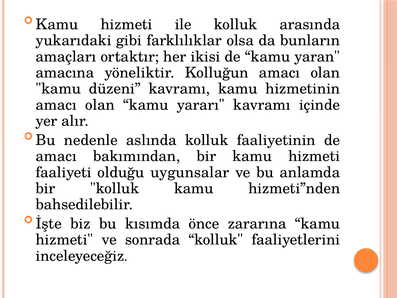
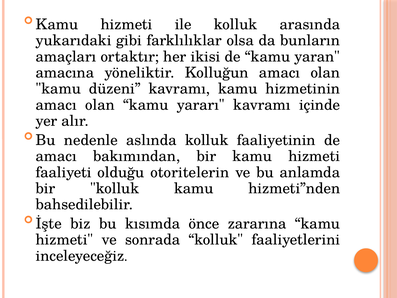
uygunsalar: uygunsalar -> otoritelerin (190, 172)
